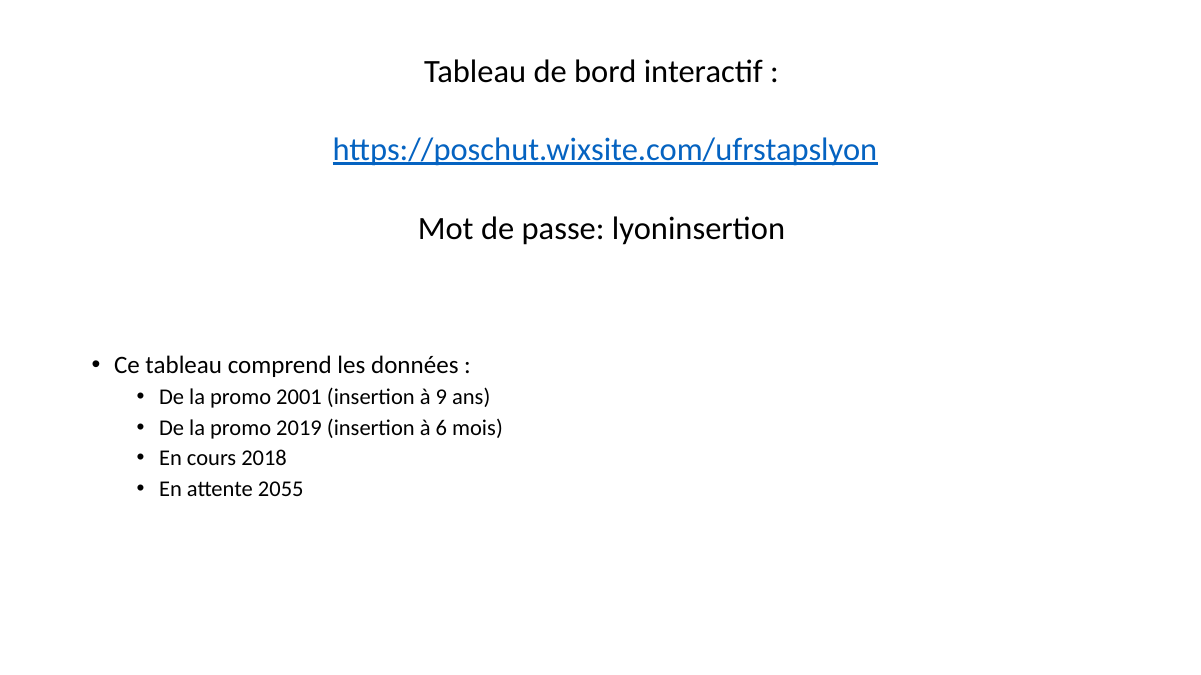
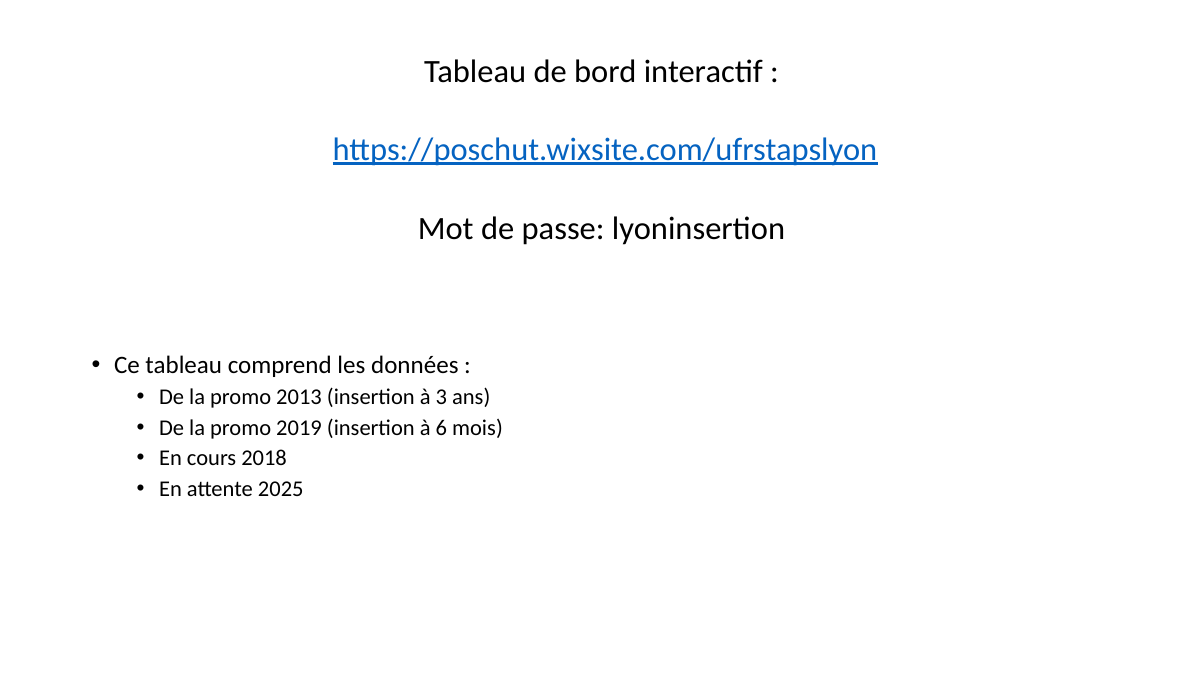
2001: 2001 -> 2013 (299, 398)
9: 9 -> 3 (441, 398)
2055: 2055 -> 2025 (281, 489)
